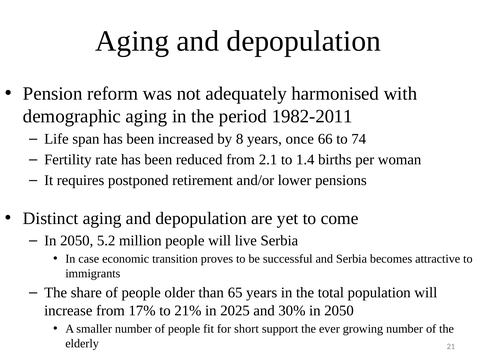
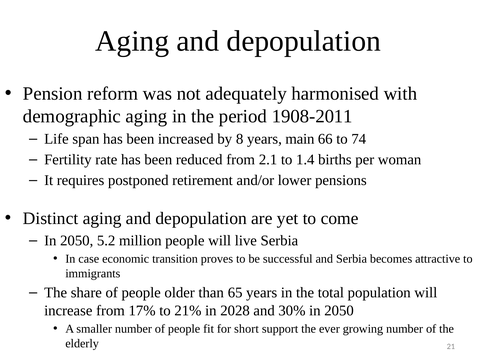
1982-2011: 1982-2011 -> 1908-2011 (312, 116)
once: once -> main (300, 139)
2025: 2025 -> 2028 (235, 311)
